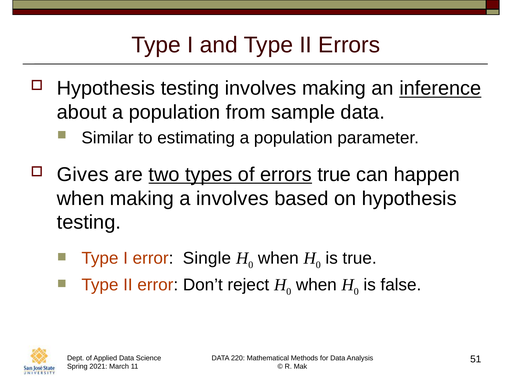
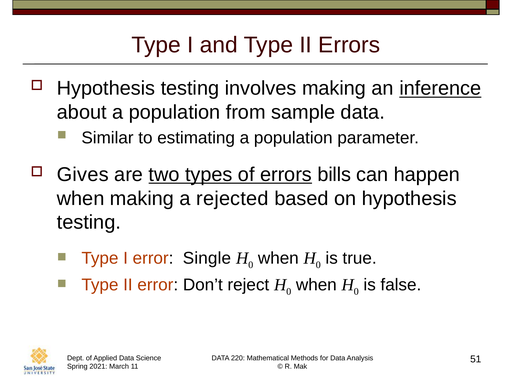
errors true: true -> bills (334, 175)
a involves: involves -> rejected (232, 198)
